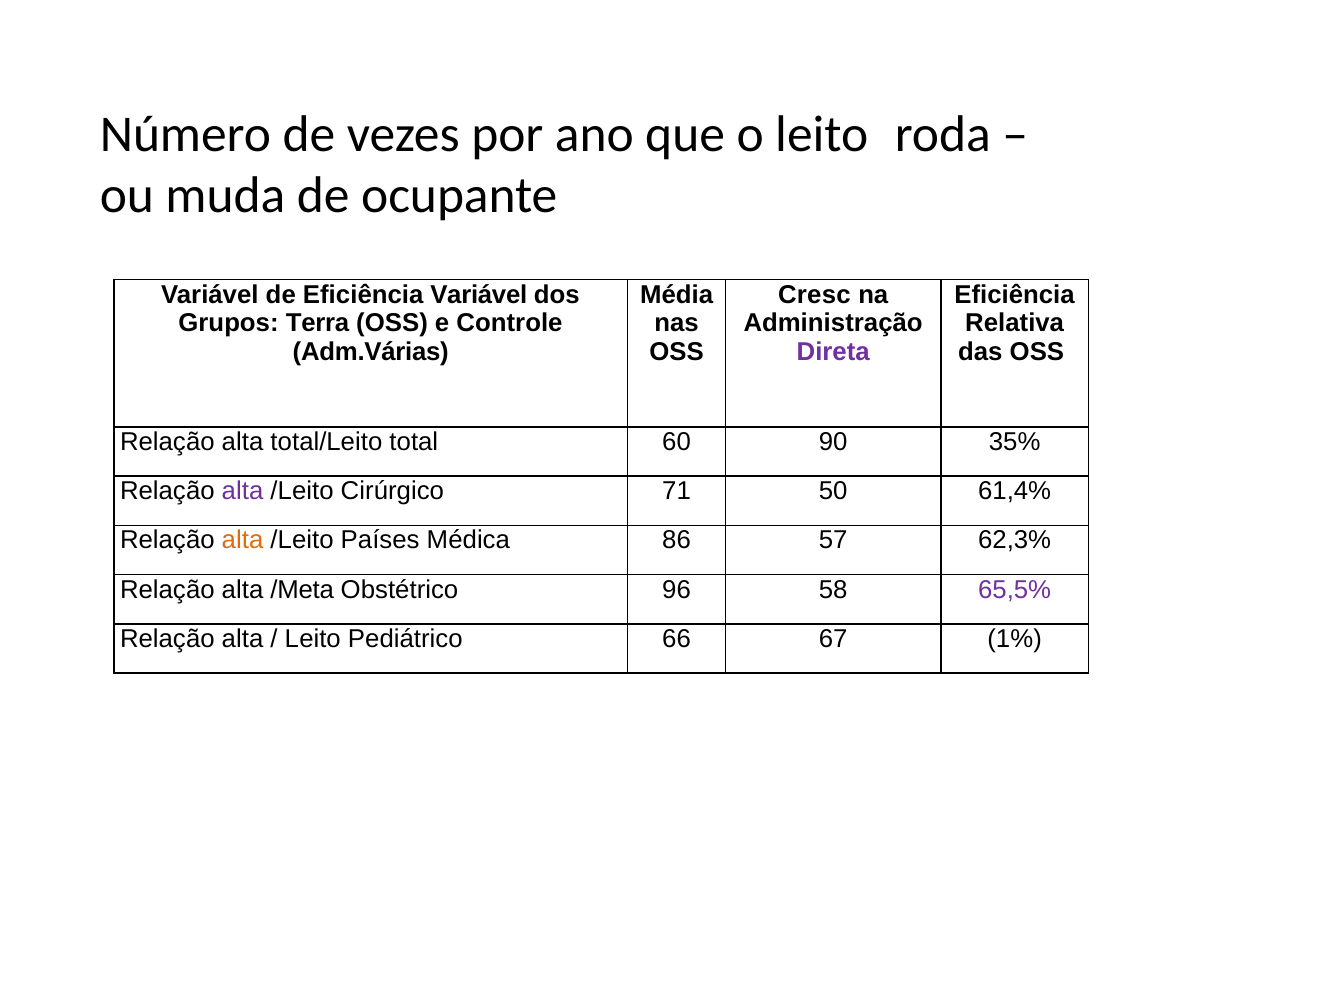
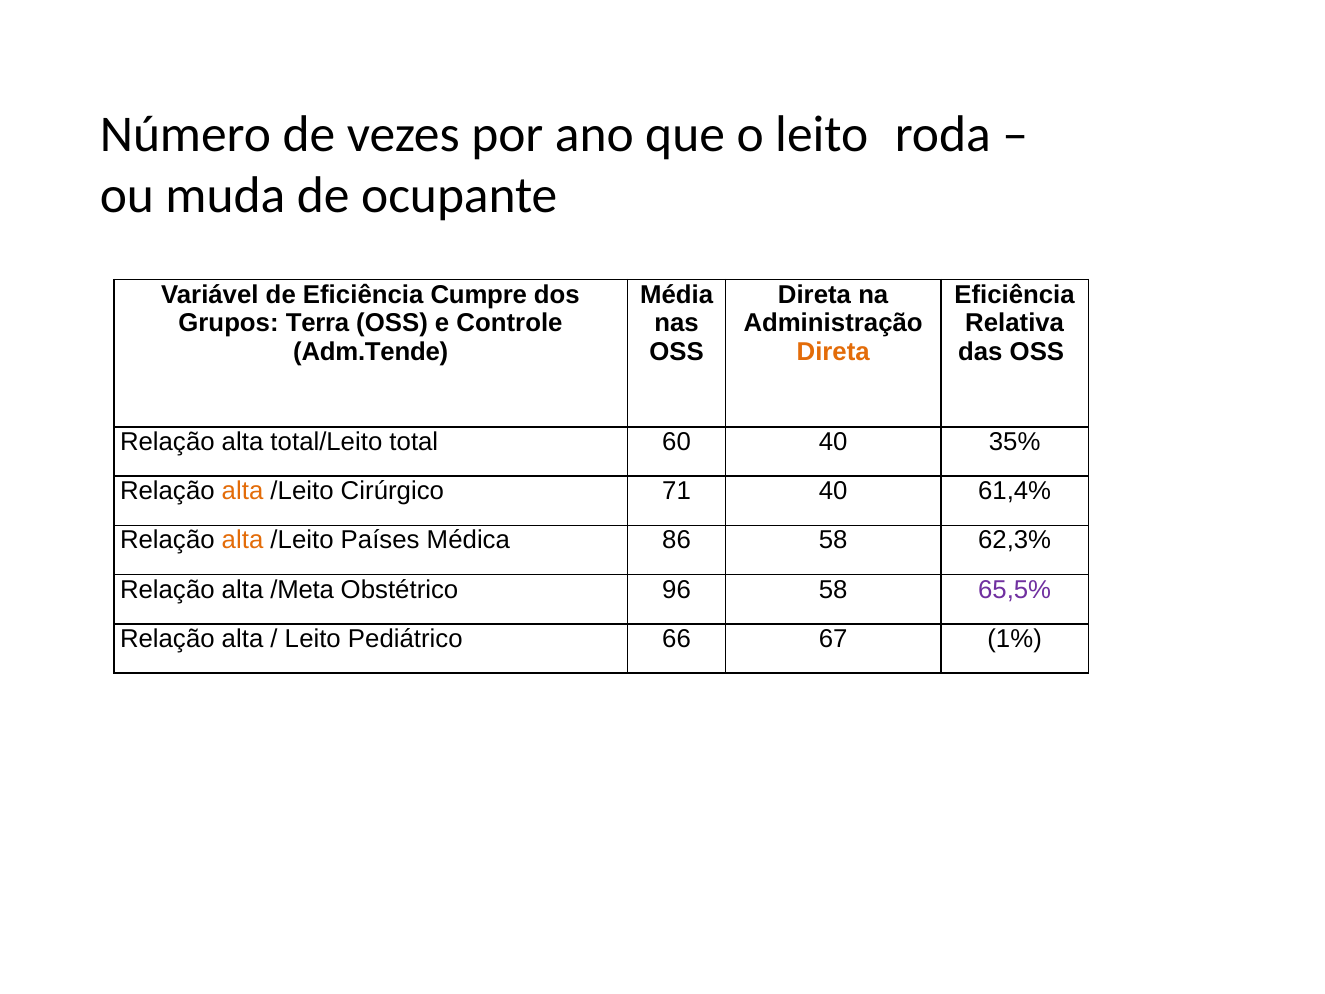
Eficiência Variável: Variável -> Cumpre (479, 294)
Cresc: Cresc -> Direta (815, 294)
Adm.Várias: Adm.Várias -> Adm.Tende (371, 352)
Direta colour: purple -> orange (833, 352)
60 90: 90 -> 40 (833, 442)
alta colour: purple -> orange (243, 491)
71 50: 50 -> 40 (833, 491)
86 57: 57 -> 58 (833, 540)
